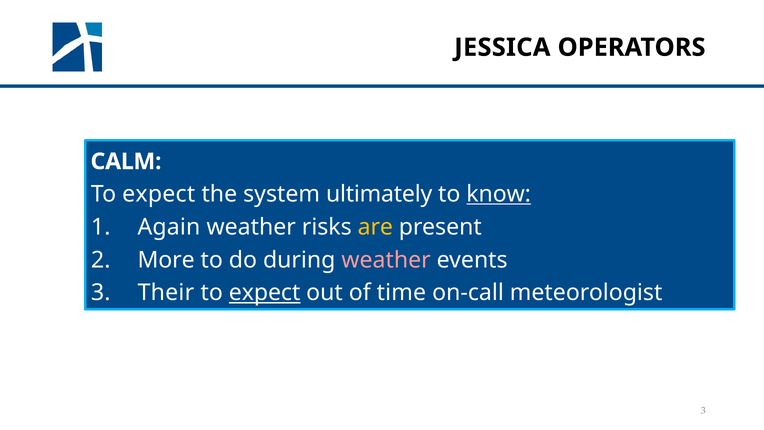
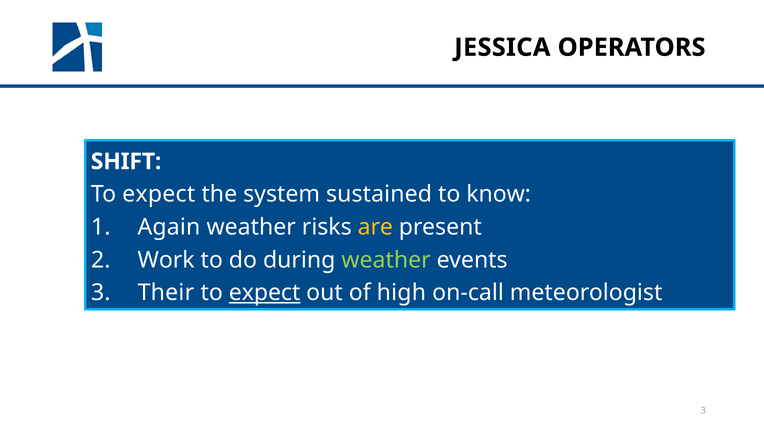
CALM: CALM -> SHIFT (126, 161)
ultimately: ultimately -> sustained (379, 194)
know underline: present -> none (499, 194)
More: More -> Work (166, 260)
weather colour: pink -> light green (386, 260)
time: time -> high (401, 293)
